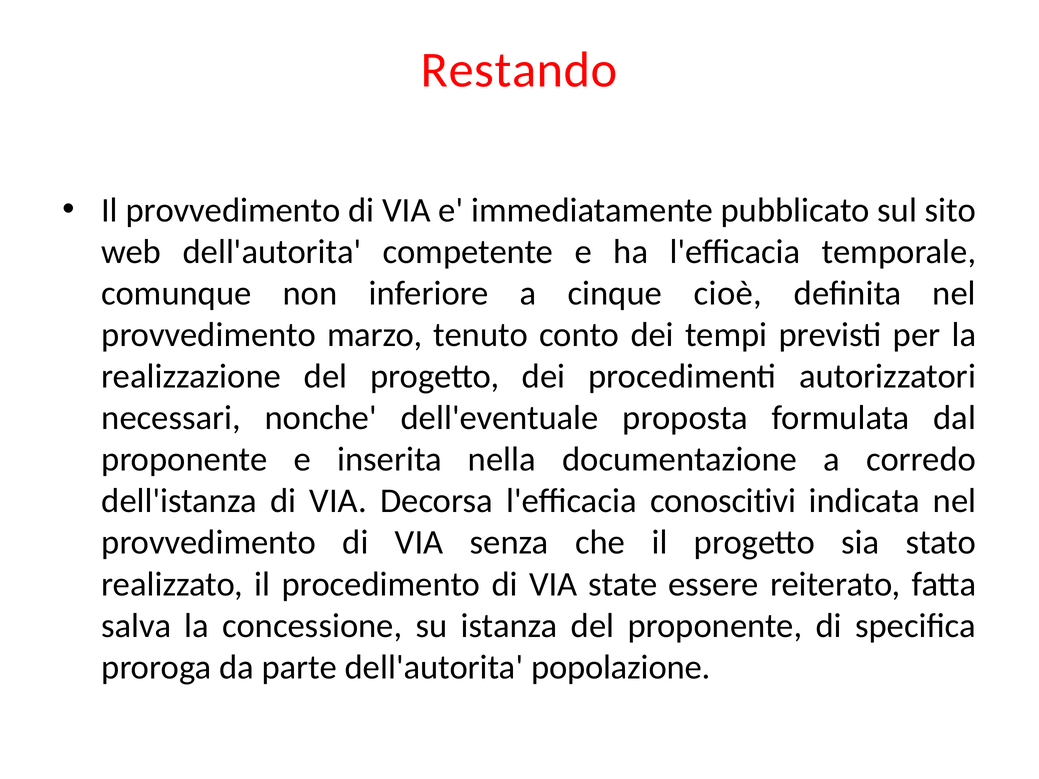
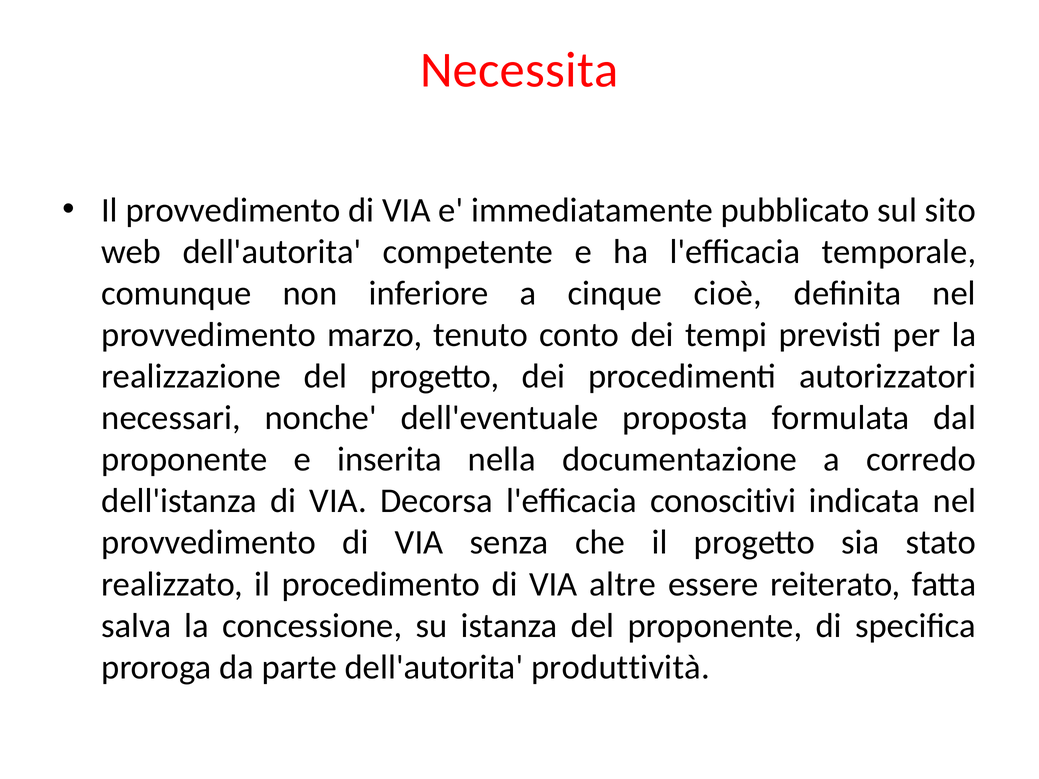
Restando: Restando -> Necessita (519, 70)
state: state -> altre (623, 584)
popolazione: popolazione -> produttività (620, 667)
